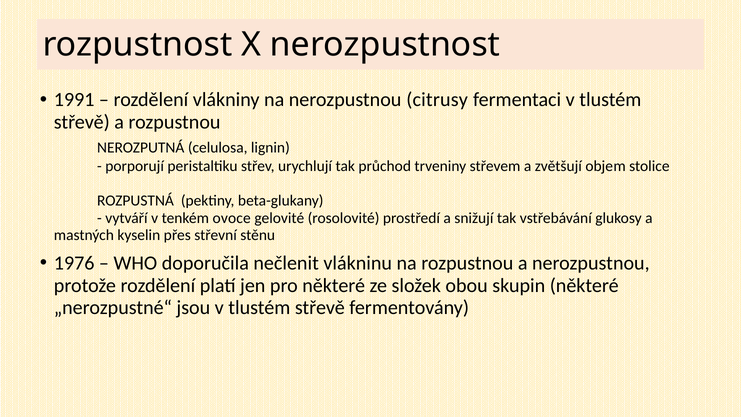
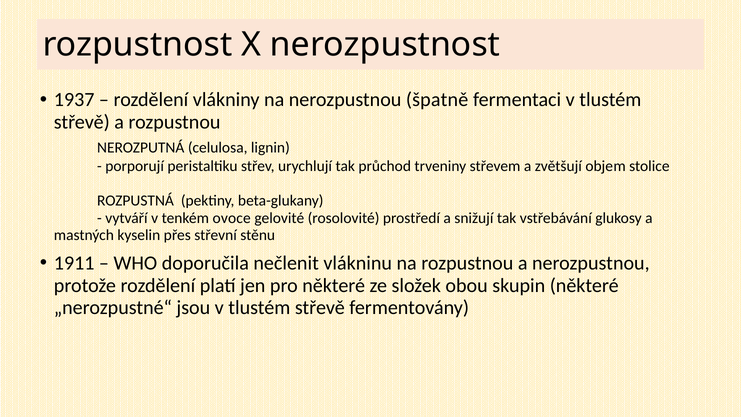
1991: 1991 -> 1937 (74, 100)
citrusy: citrusy -> špatně (437, 100)
1976: 1976 -> 1911 (74, 263)
